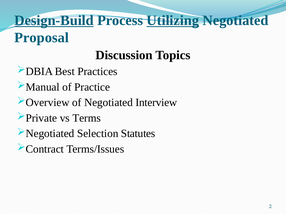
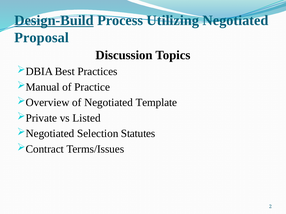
Utilizing underline: present -> none (173, 21)
Interview: Interview -> Template (156, 103)
Terms: Terms -> Listed (87, 118)
